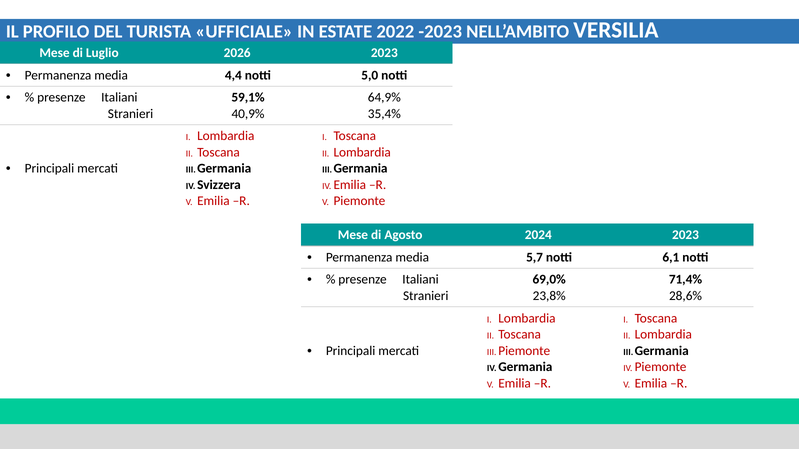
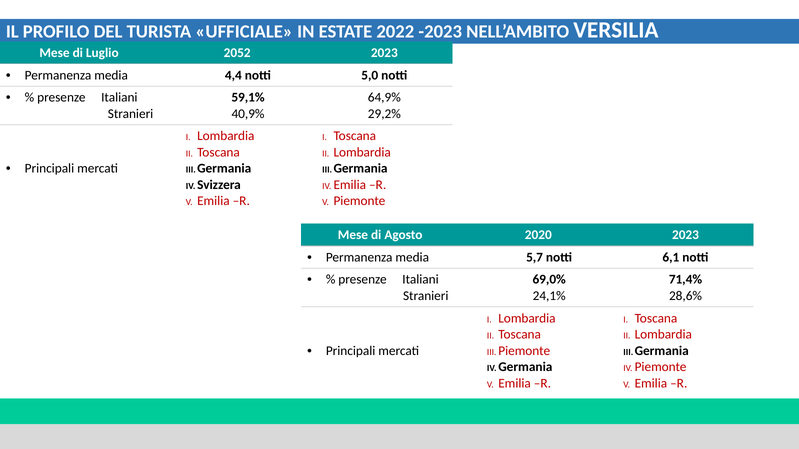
2026: 2026 -> 2052 (237, 53)
35,4%: 35,4% -> 29,2% (384, 114)
2024: 2024 -> 2020 (538, 235)
23,8%: 23,8% -> 24,1% (549, 296)
